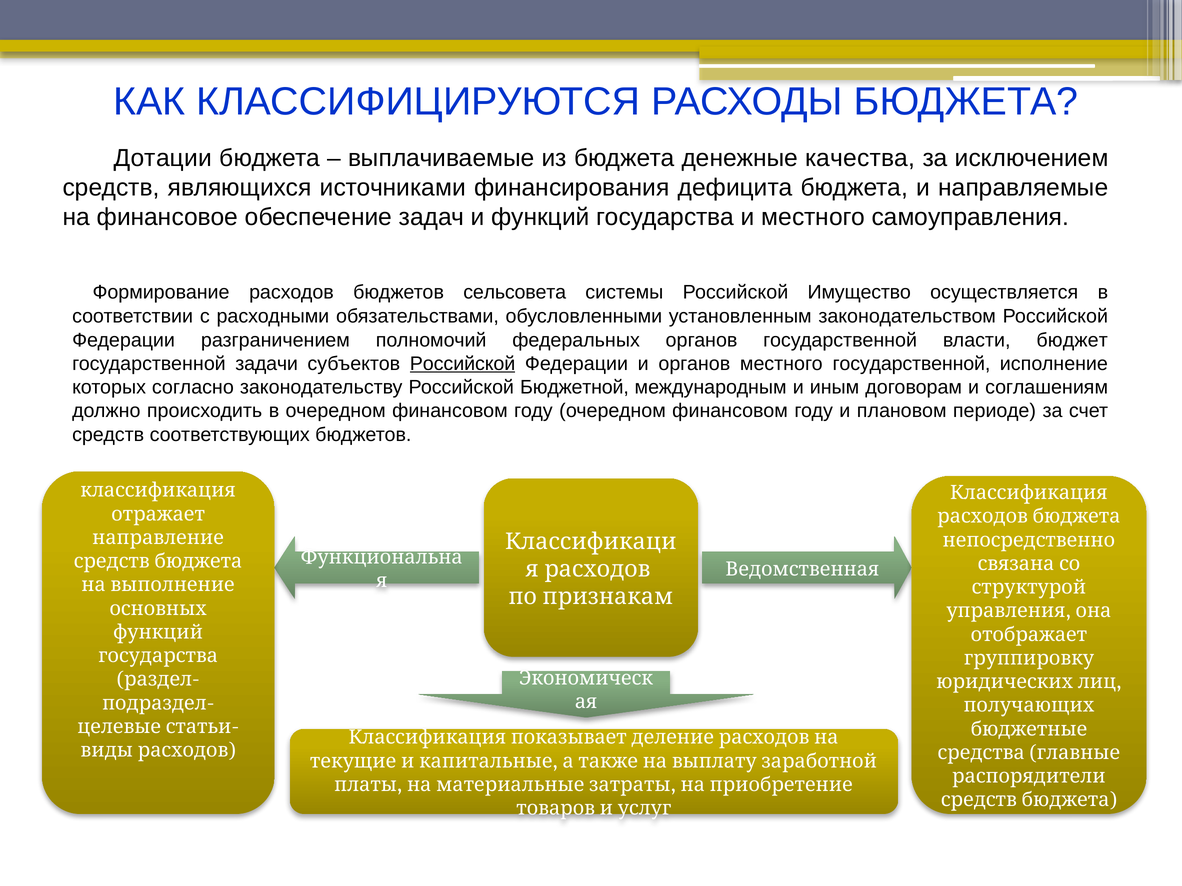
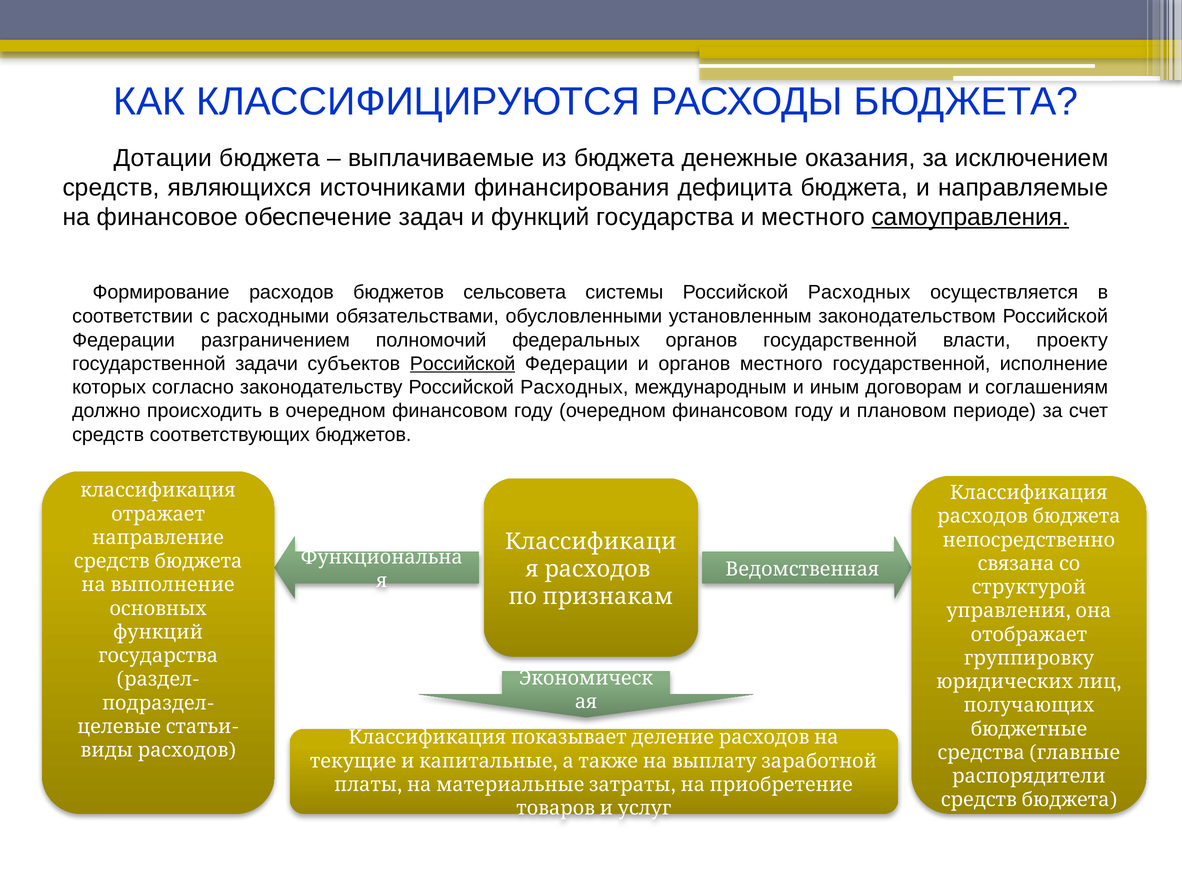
качества: качества -> оказания (860, 158)
самоуправления underline: none -> present (970, 217)
системы Российской Имущество: Имущество -> Расходных (859, 292)
бюджет: бюджет -> проекту (1072, 340)
законодательству Российской Бюджетной: Бюджетной -> Расходных (574, 388)
